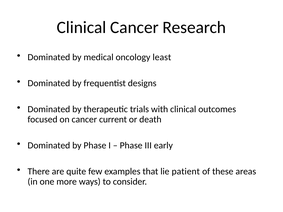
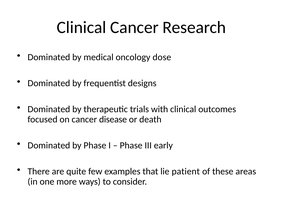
least: least -> dose (162, 57)
current: current -> disease (113, 120)
